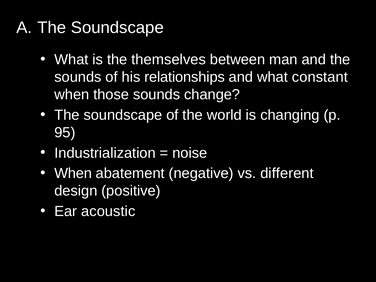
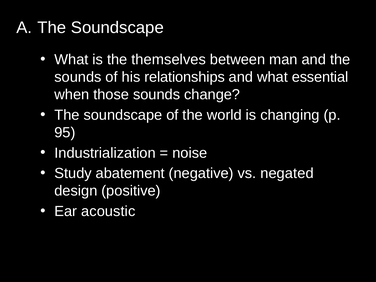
constant: constant -> essential (320, 77)
When: When -> Study (73, 173)
different: different -> negated (287, 173)
